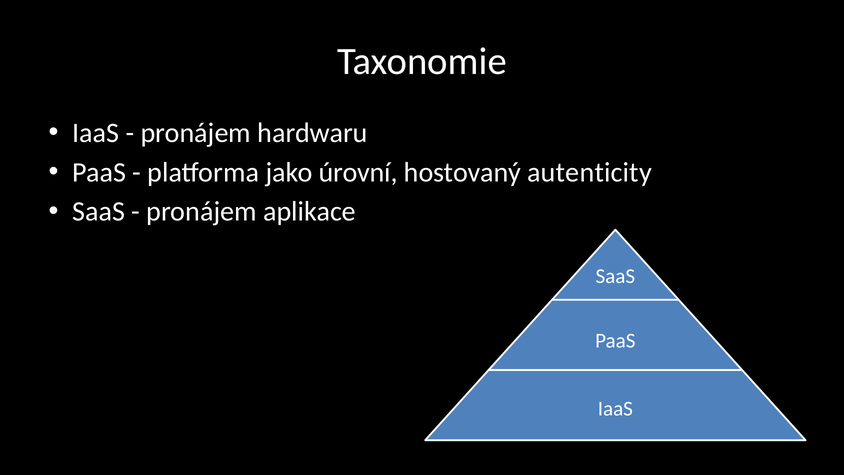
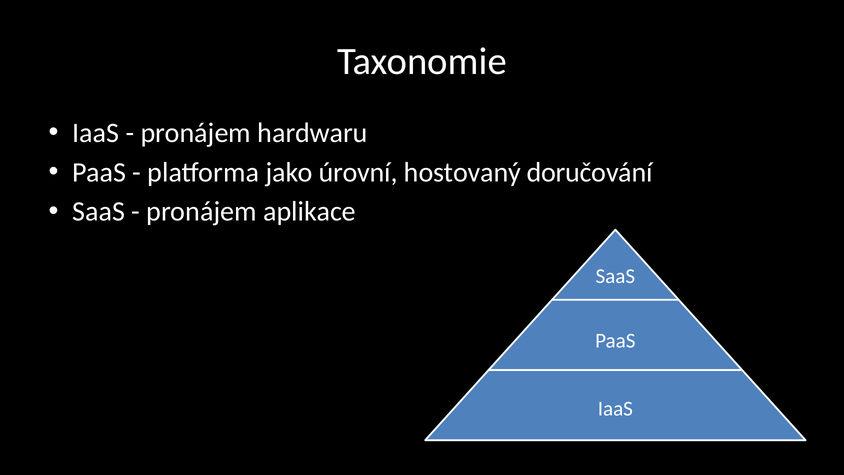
autenticity: autenticity -> doručování (590, 172)
